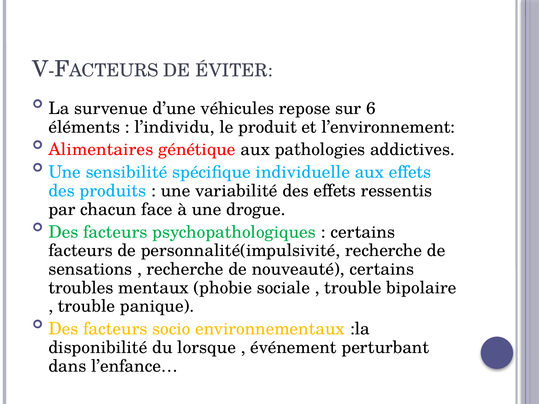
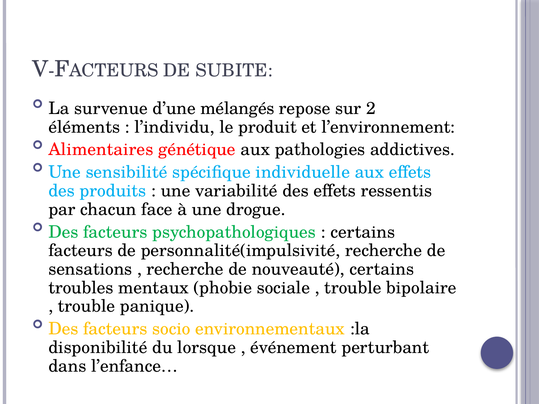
ÉVITER: ÉVITER -> SUBITE (234, 70)
véhicules: véhicules -> mélangés (237, 109)
6: 6 -> 2 (371, 109)
